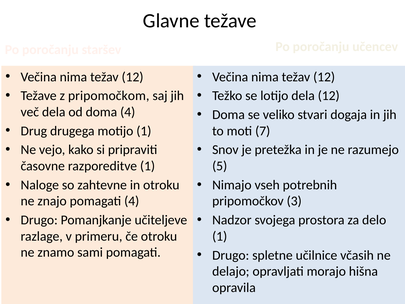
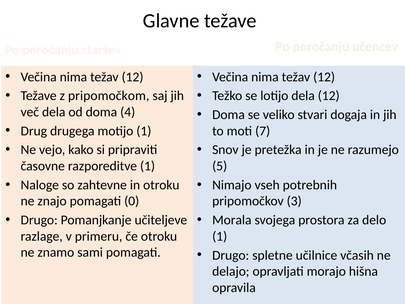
pomagati 4: 4 -> 0 (132, 201)
Nadzor: Nadzor -> Morala (232, 220)
